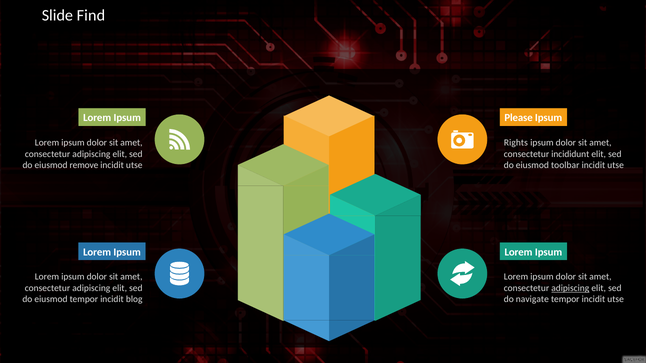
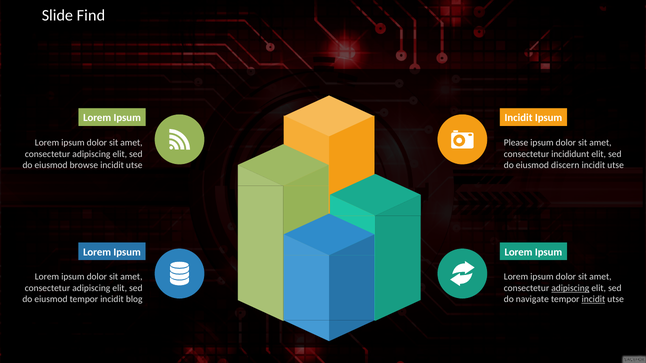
Please: Please -> Incidit (519, 118)
Rights: Rights -> Please (516, 143)
remove: remove -> browse (84, 165)
toolbar: toolbar -> discern (565, 165)
incidit underline: none -> present (593, 300)
